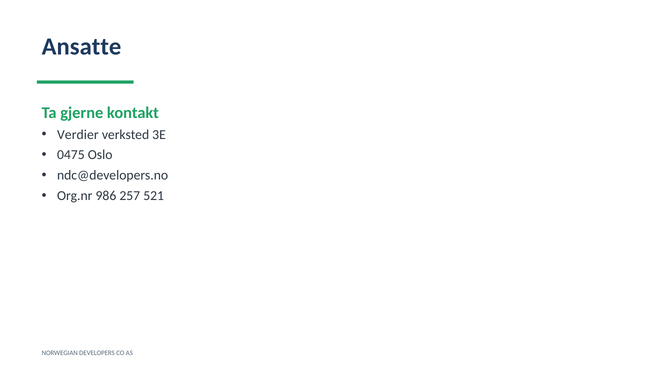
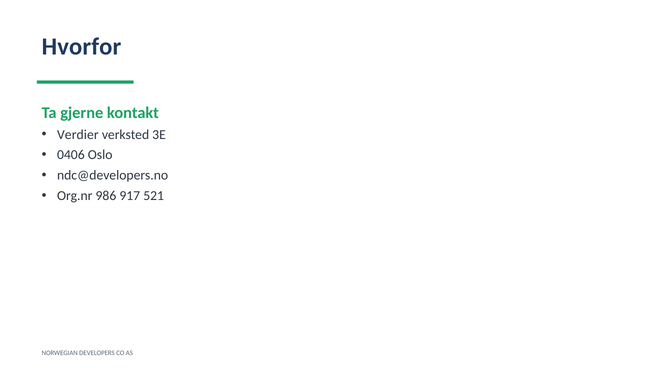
Ansatte: Ansatte -> Hvorfor (81, 47)
0475: 0475 -> 0406 (71, 155)
257: 257 -> 917 (130, 196)
